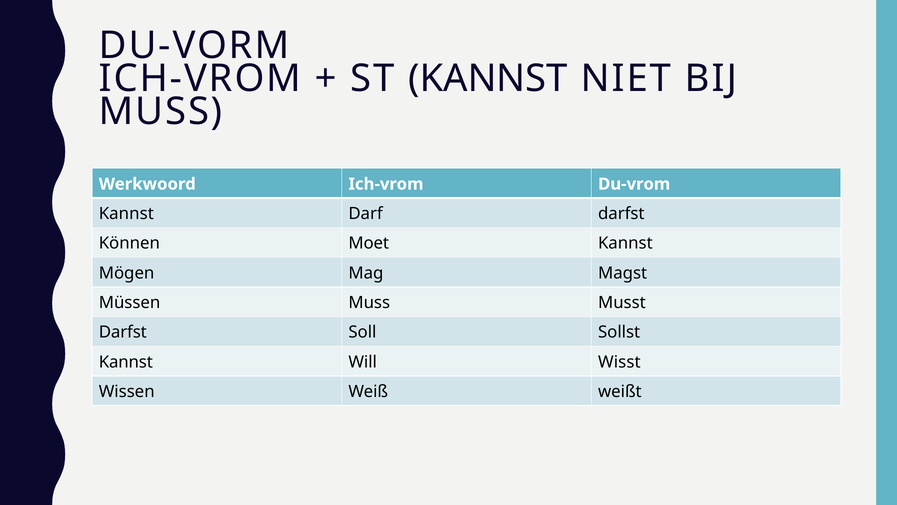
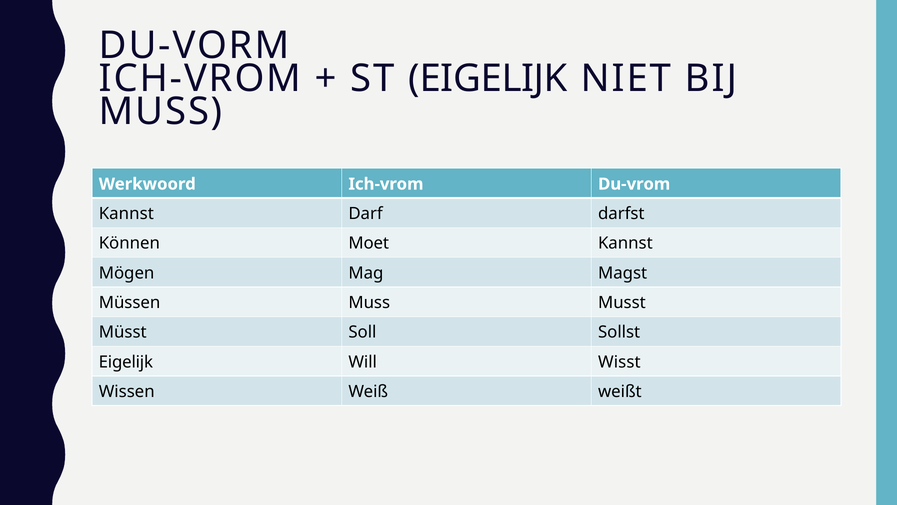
ST KANNST: KANNST -> EIGELIJK (488, 78)
Darfst: Darfst -> Müsst (123, 332)
Kannst: Kannst -> Eigelijk (126, 362)
